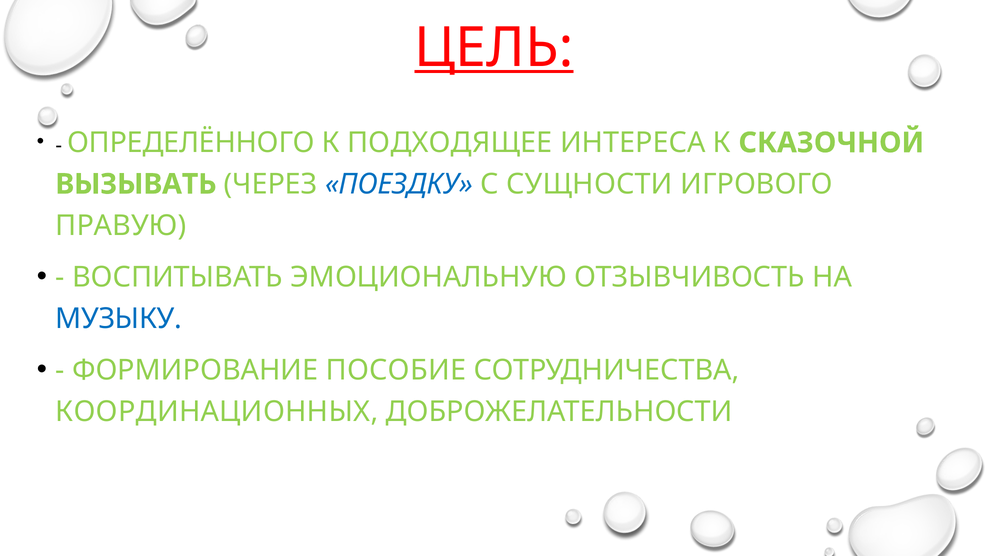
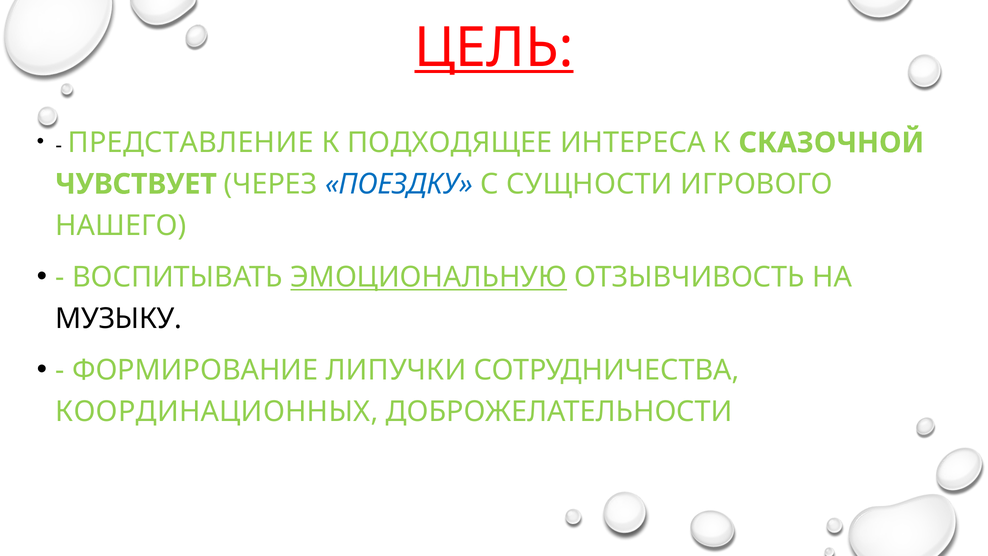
ОПРЕДЕЛЁННОГО: ОПРЕДЕЛЁННОГО -> ПРЕДСТАВЛЕНИЕ (191, 143)
ВЫЗЫВАТЬ: ВЫЗЫВАТЬ -> ЧУВСТВУЕТ (136, 184)
ПРАВУЮ: ПРАВУЮ -> НАШЕГО (121, 225)
ЭМОЦИОНАЛЬНУЮ underline: none -> present (429, 277)
МУЗЫКУ colour: blue -> black (119, 319)
ПОСОБИЕ: ПОСОБИЕ -> ЛИПУЧКИ (396, 370)
